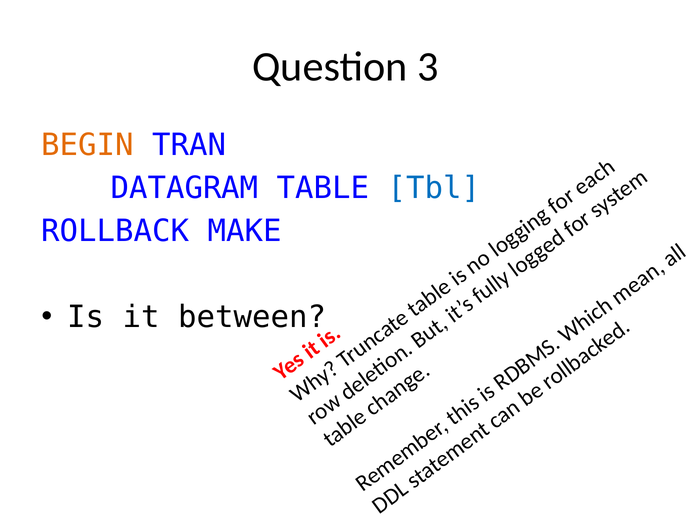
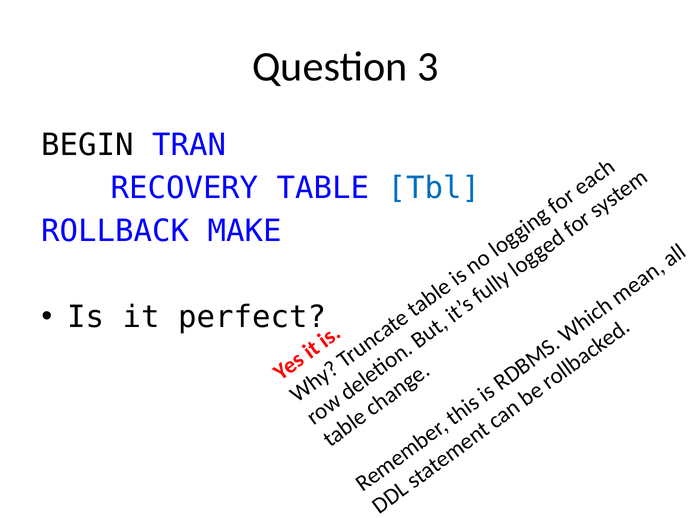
BEGIN colour: orange -> black (88, 145)
DATAGRAM: DATAGRAM -> RECOVERY (185, 188)
between: between -> perfect (252, 317)
